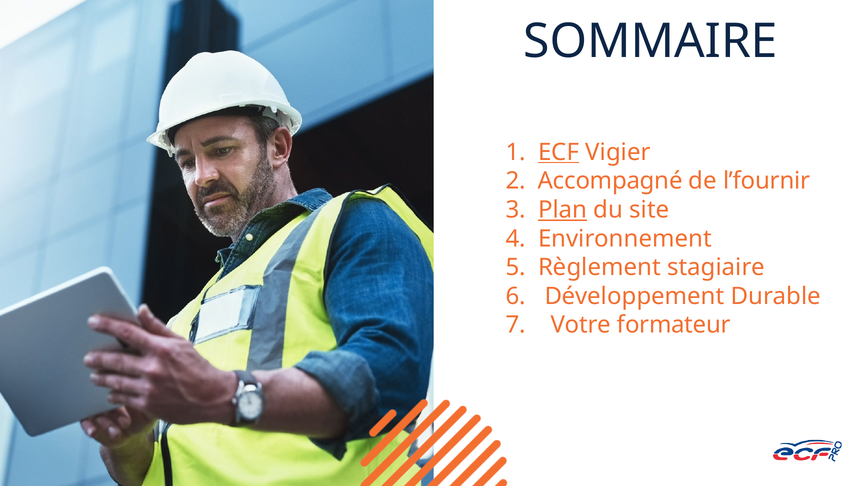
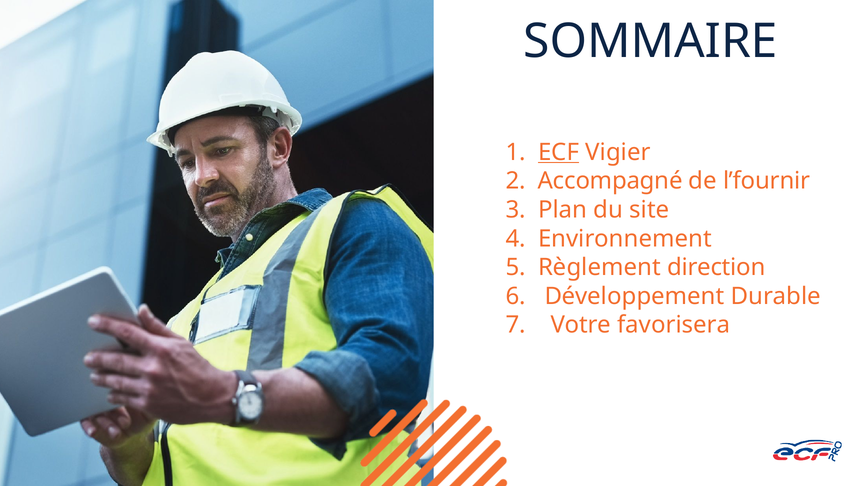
Plan underline: present -> none (563, 210)
stagiaire: stagiaire -> direction (716, 268)
formateur: formateur -> favorisera (674, 325)
